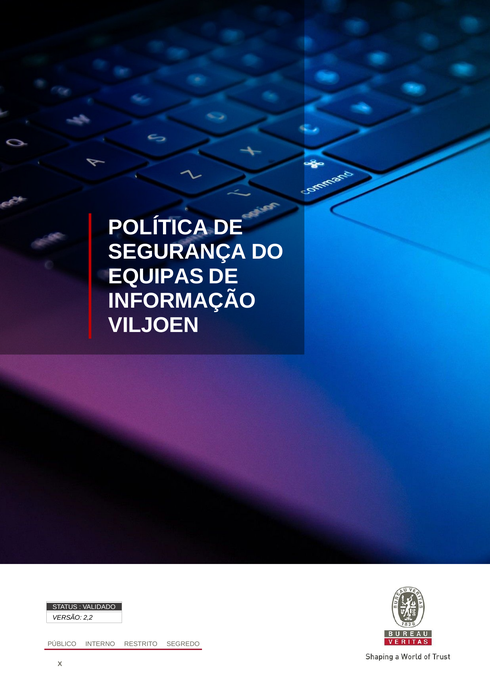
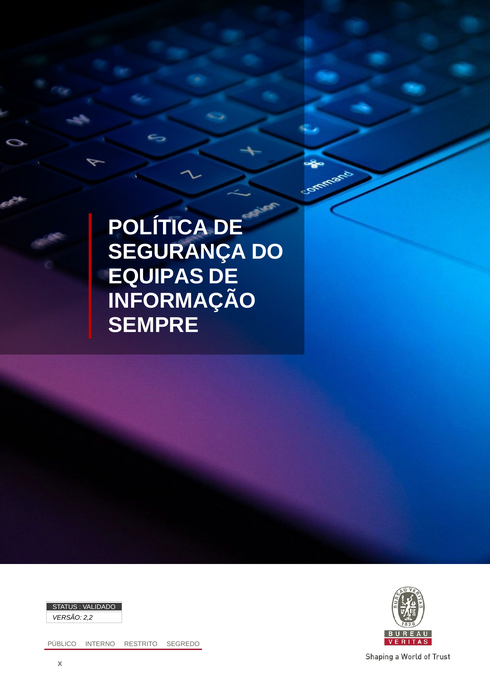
VILJOEN: VILJOEN -> SEMPRE (154, 325)
